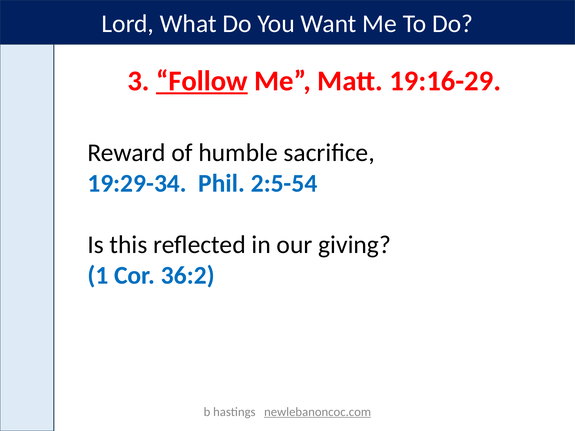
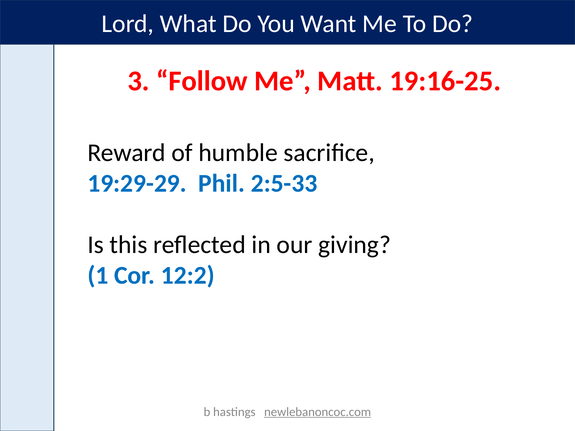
Follow underline: present -> none (202, 81)
19:16-29: 19:16-29 -> 19:16-25 (445, 81)
19:29-34: 19:29-34 -> 19:29-29 (137, 184)
2:5-54: 2:5-54 -> 2:5-33 (284, 184)
36:2: 36:2 -> 12:2 (188, 276)
